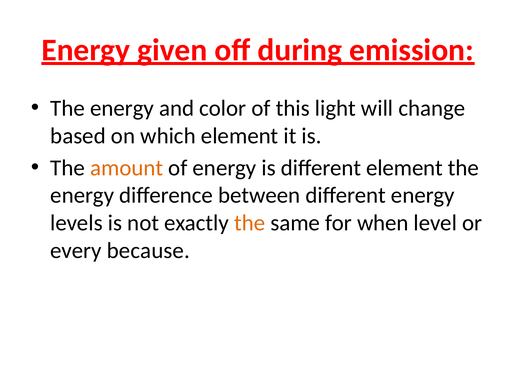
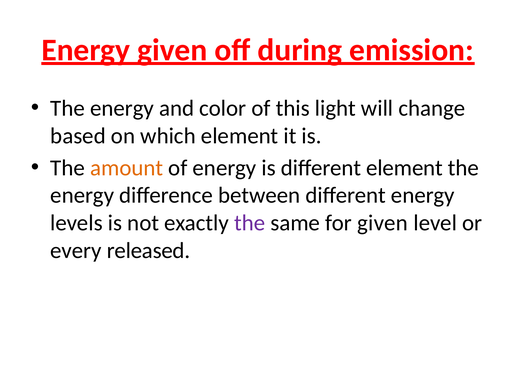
the colour: orange -> purple (250, 223)
for when: when -> given (383, 223)
because: because -> released (149, 250)
